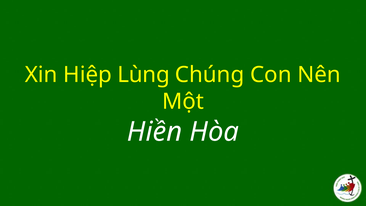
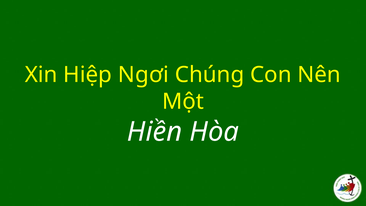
Lùng: Lùng -> Ngơi (143, 75)
